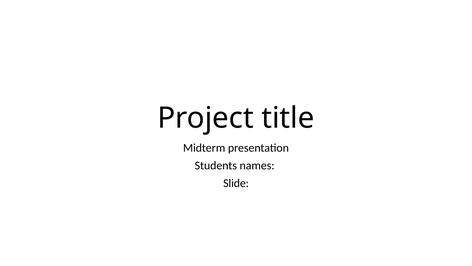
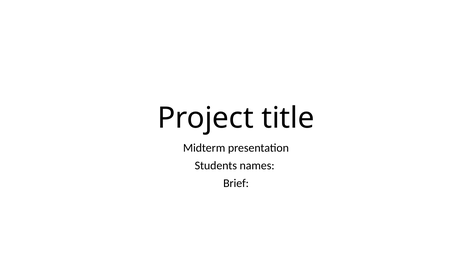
Slide: Slide -> Brief (236, 183)
